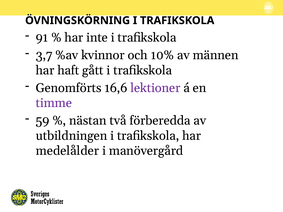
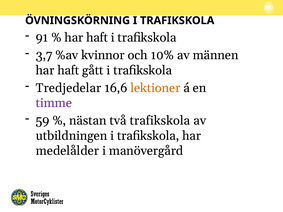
inte: inte -> haft (97, 38)
Genomförts: Genomförts -> Tredjedelar (68, 88)
lektioner colour: purple -> orange (155, 88)
två förberedda: förberedda -> trafikskola (160, 121)
